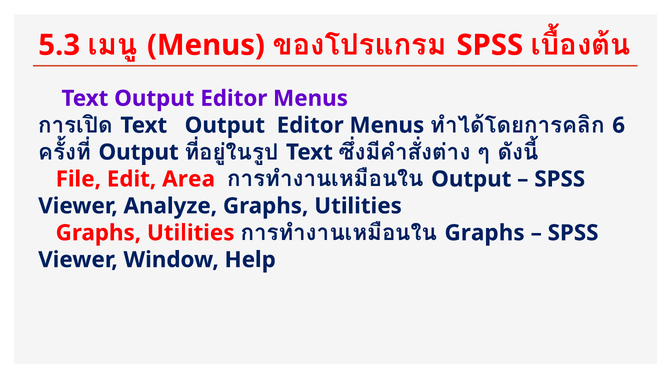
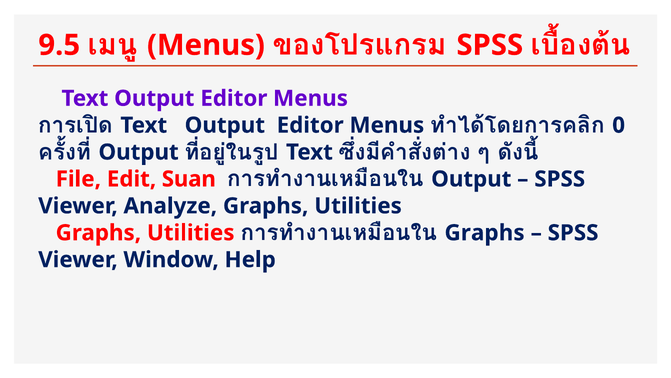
5.3: 5.3 -> 9.5 (59, 45)
6: 6 -> 0 (619, 125)
Area: Area -> Suan (189, 179)
